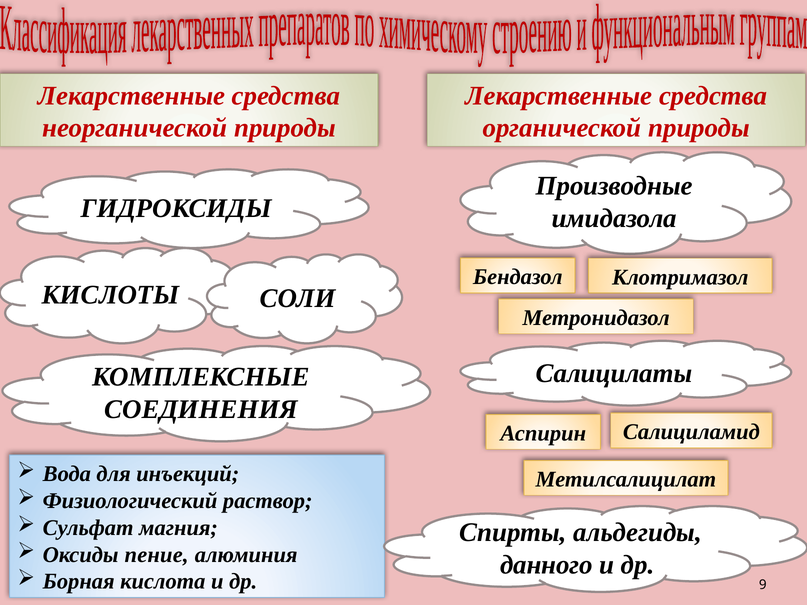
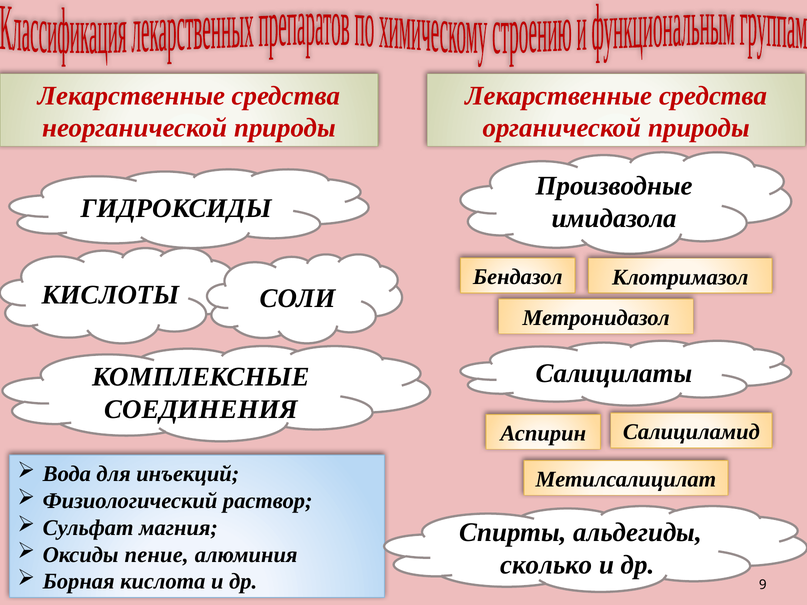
данного: данного -> сколько (546, 565)
